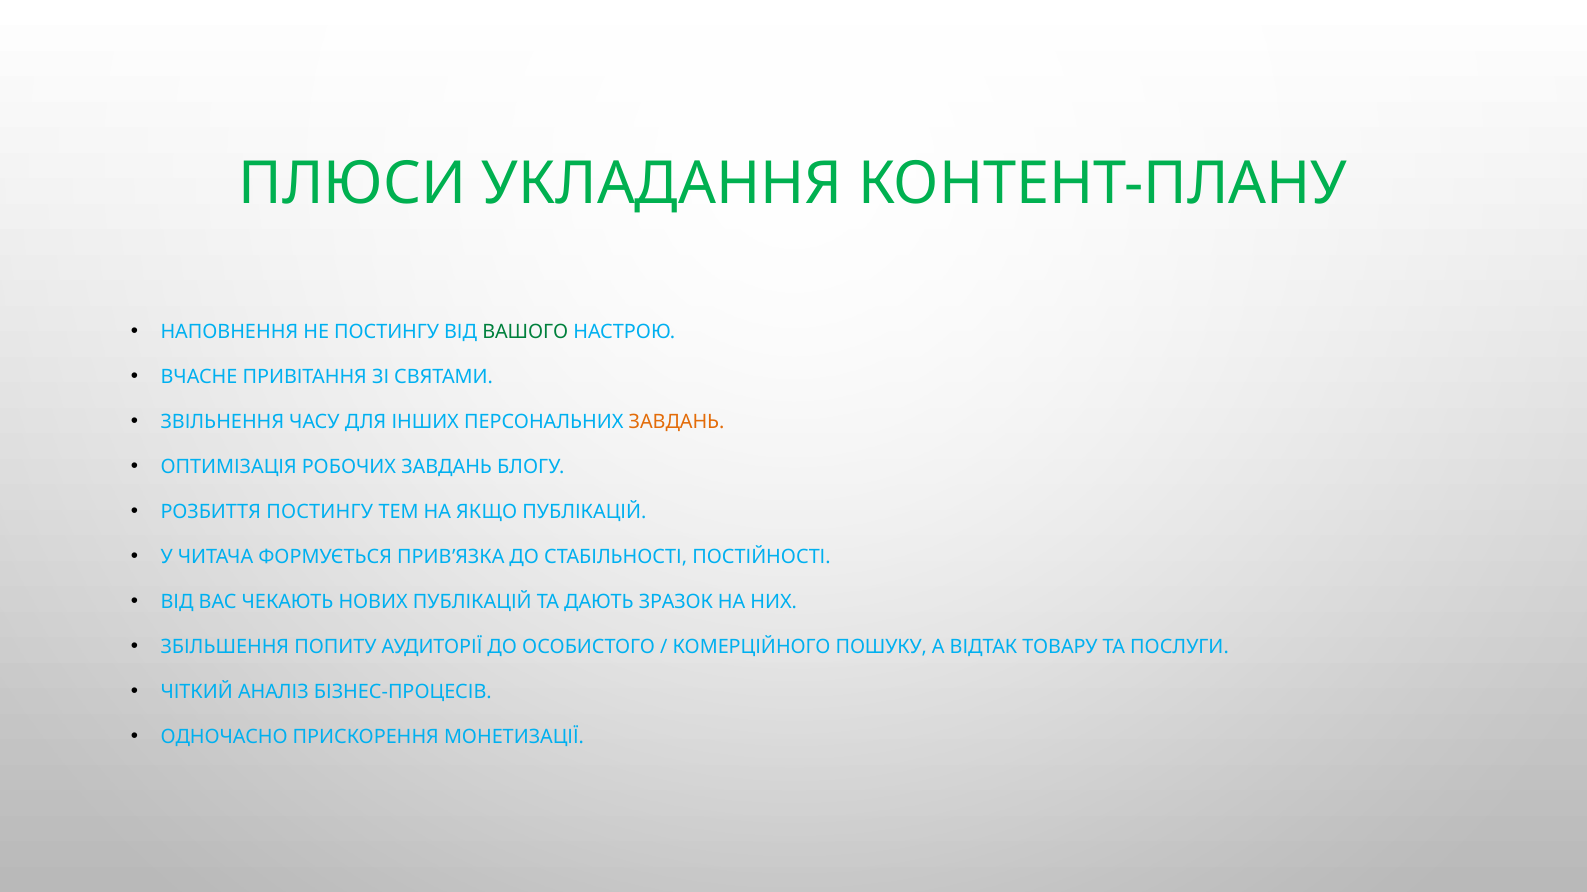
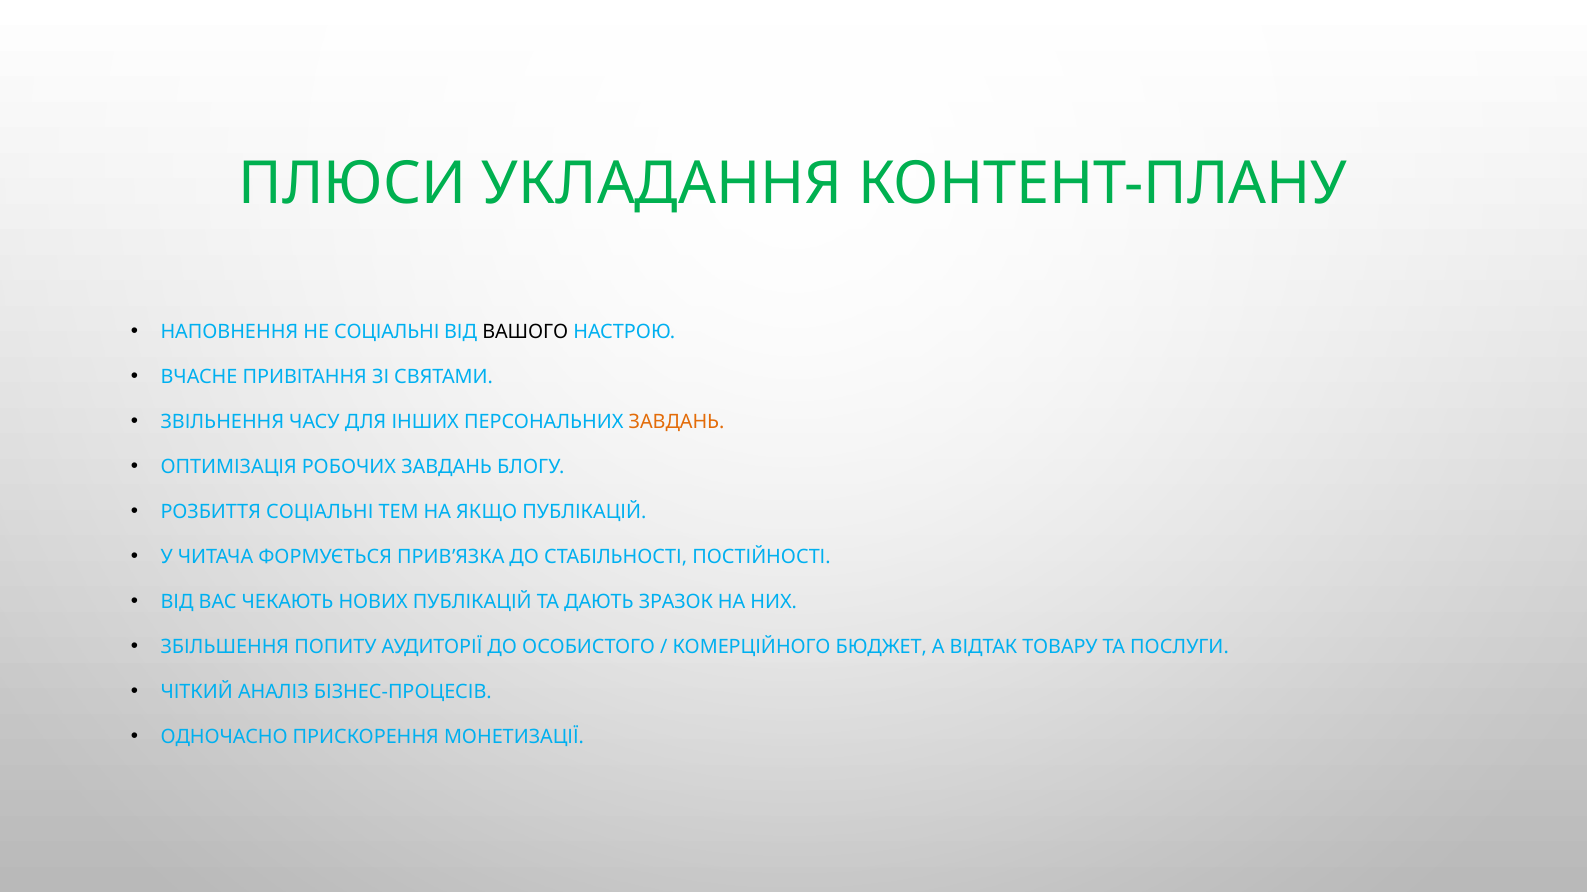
НЕ ПОСТИНГУ: ПОСТИНГУ -> СОЦІАЛЬНІ (387, 332)
ВАШОГО colour: green -> black (525, 332)
РОЗБИТТЯ ПОСТИНГУ: ПОСТИНГУ -> СОЦІАЛЬНІ (320, 512)
ПОШУКУ: ПОШУКУ -> БЮДЖЕТ (881, 648)
